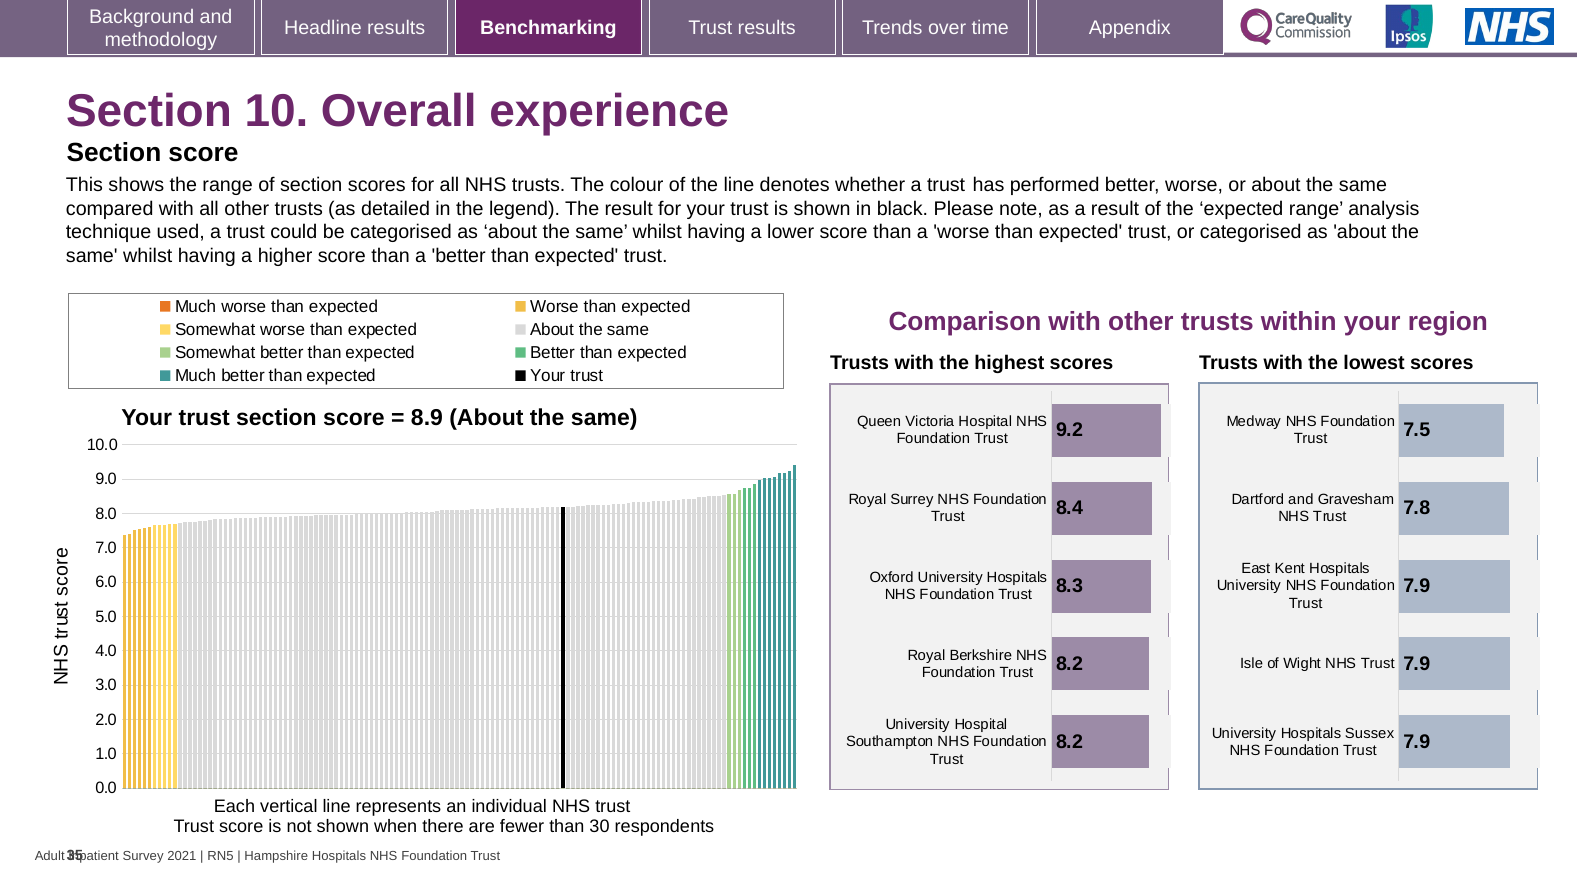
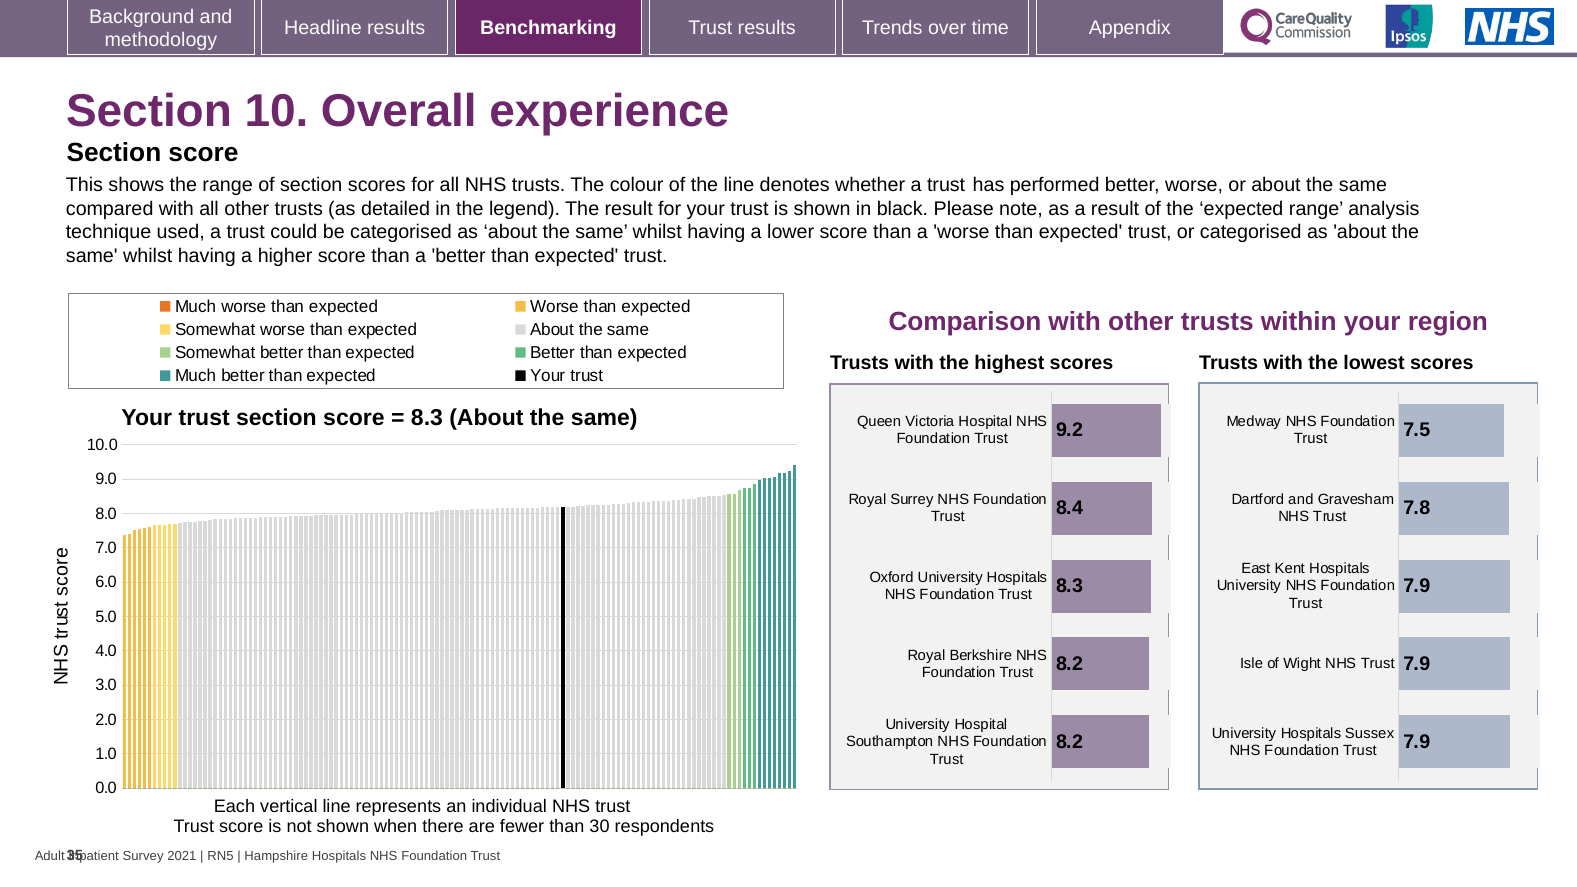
8.9: 8.9 -> 8.3 (427, 418)
